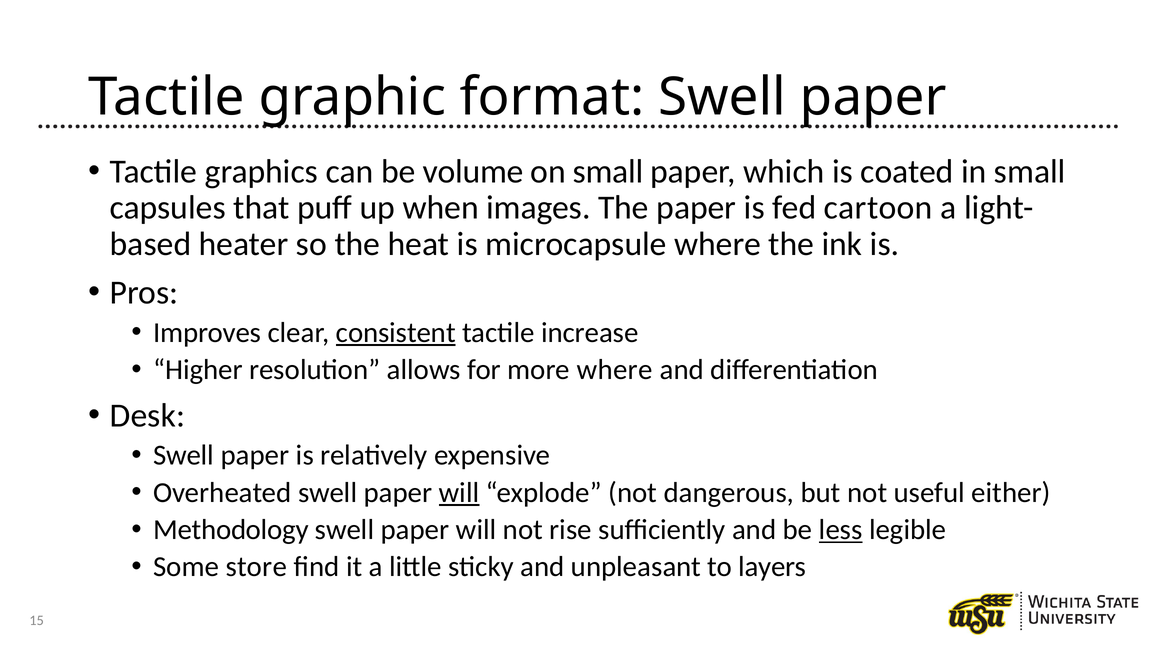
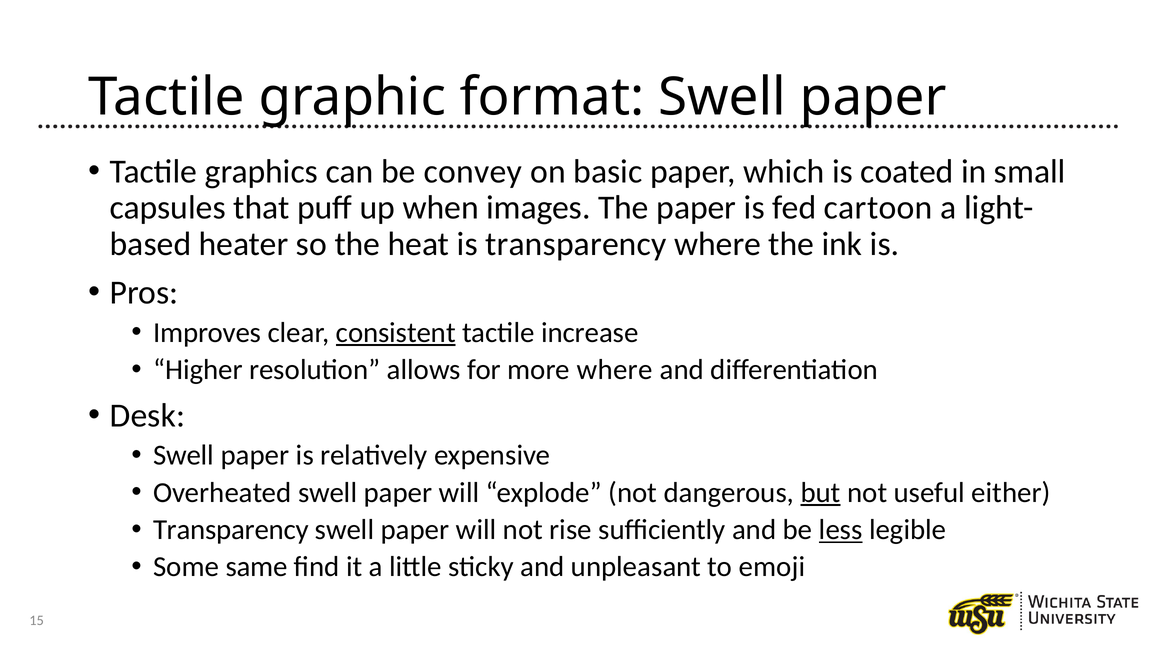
volume: volume -> convey (473, 171)
on small: small -> basic (608, 171)
is microcapsule: microcapsule -> transparency (576, 244)
will underline: present -> none (459, 493)
but underline: none -> present (821, 493)
Methodology: Methodology -> Transparency (231, 530)
store: store -> same (257, 567)
layers: layers -> emoji (772, 567)
